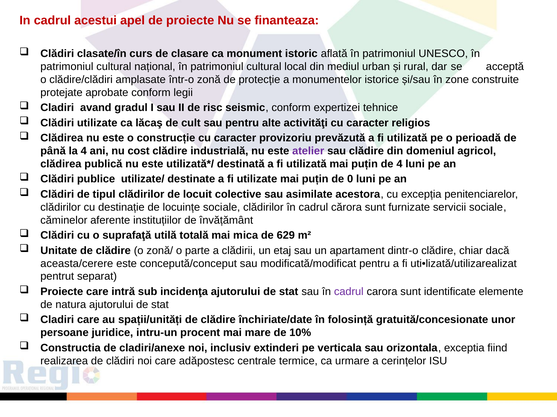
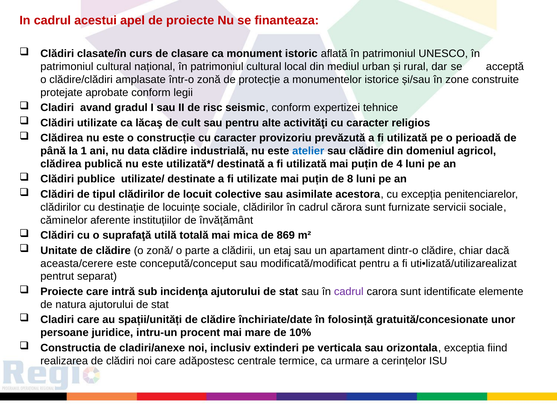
la 4: 4 -> 1 (84, 151)
cost: cost -> data (139, 151)
atelier colour: purple -> blue (308, 151)
0: 0 -> 8 (350, 179)
629: 629 -> 869 (286, 236)
